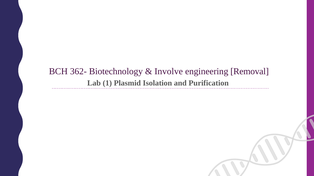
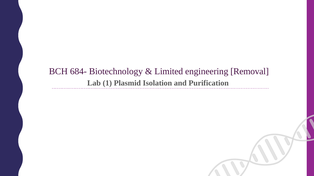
362-: 362- -> 684- (78, 72)
Involve: Involve -> Limited (169, 72)
